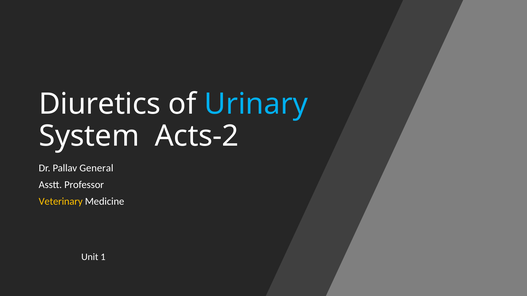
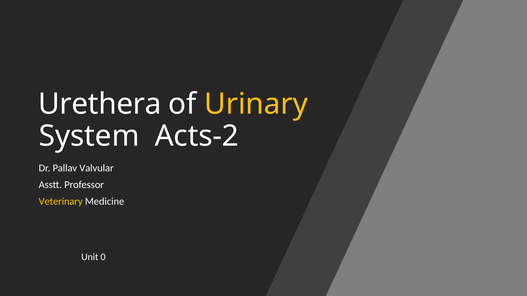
Diuretics: Diuretics -> Urethera (100, 104)
Urinary colour: light blue -> yellow (256, 104)
General: General -> Valvular (97, 168)
1: 1 -> 0 (103, 257)
